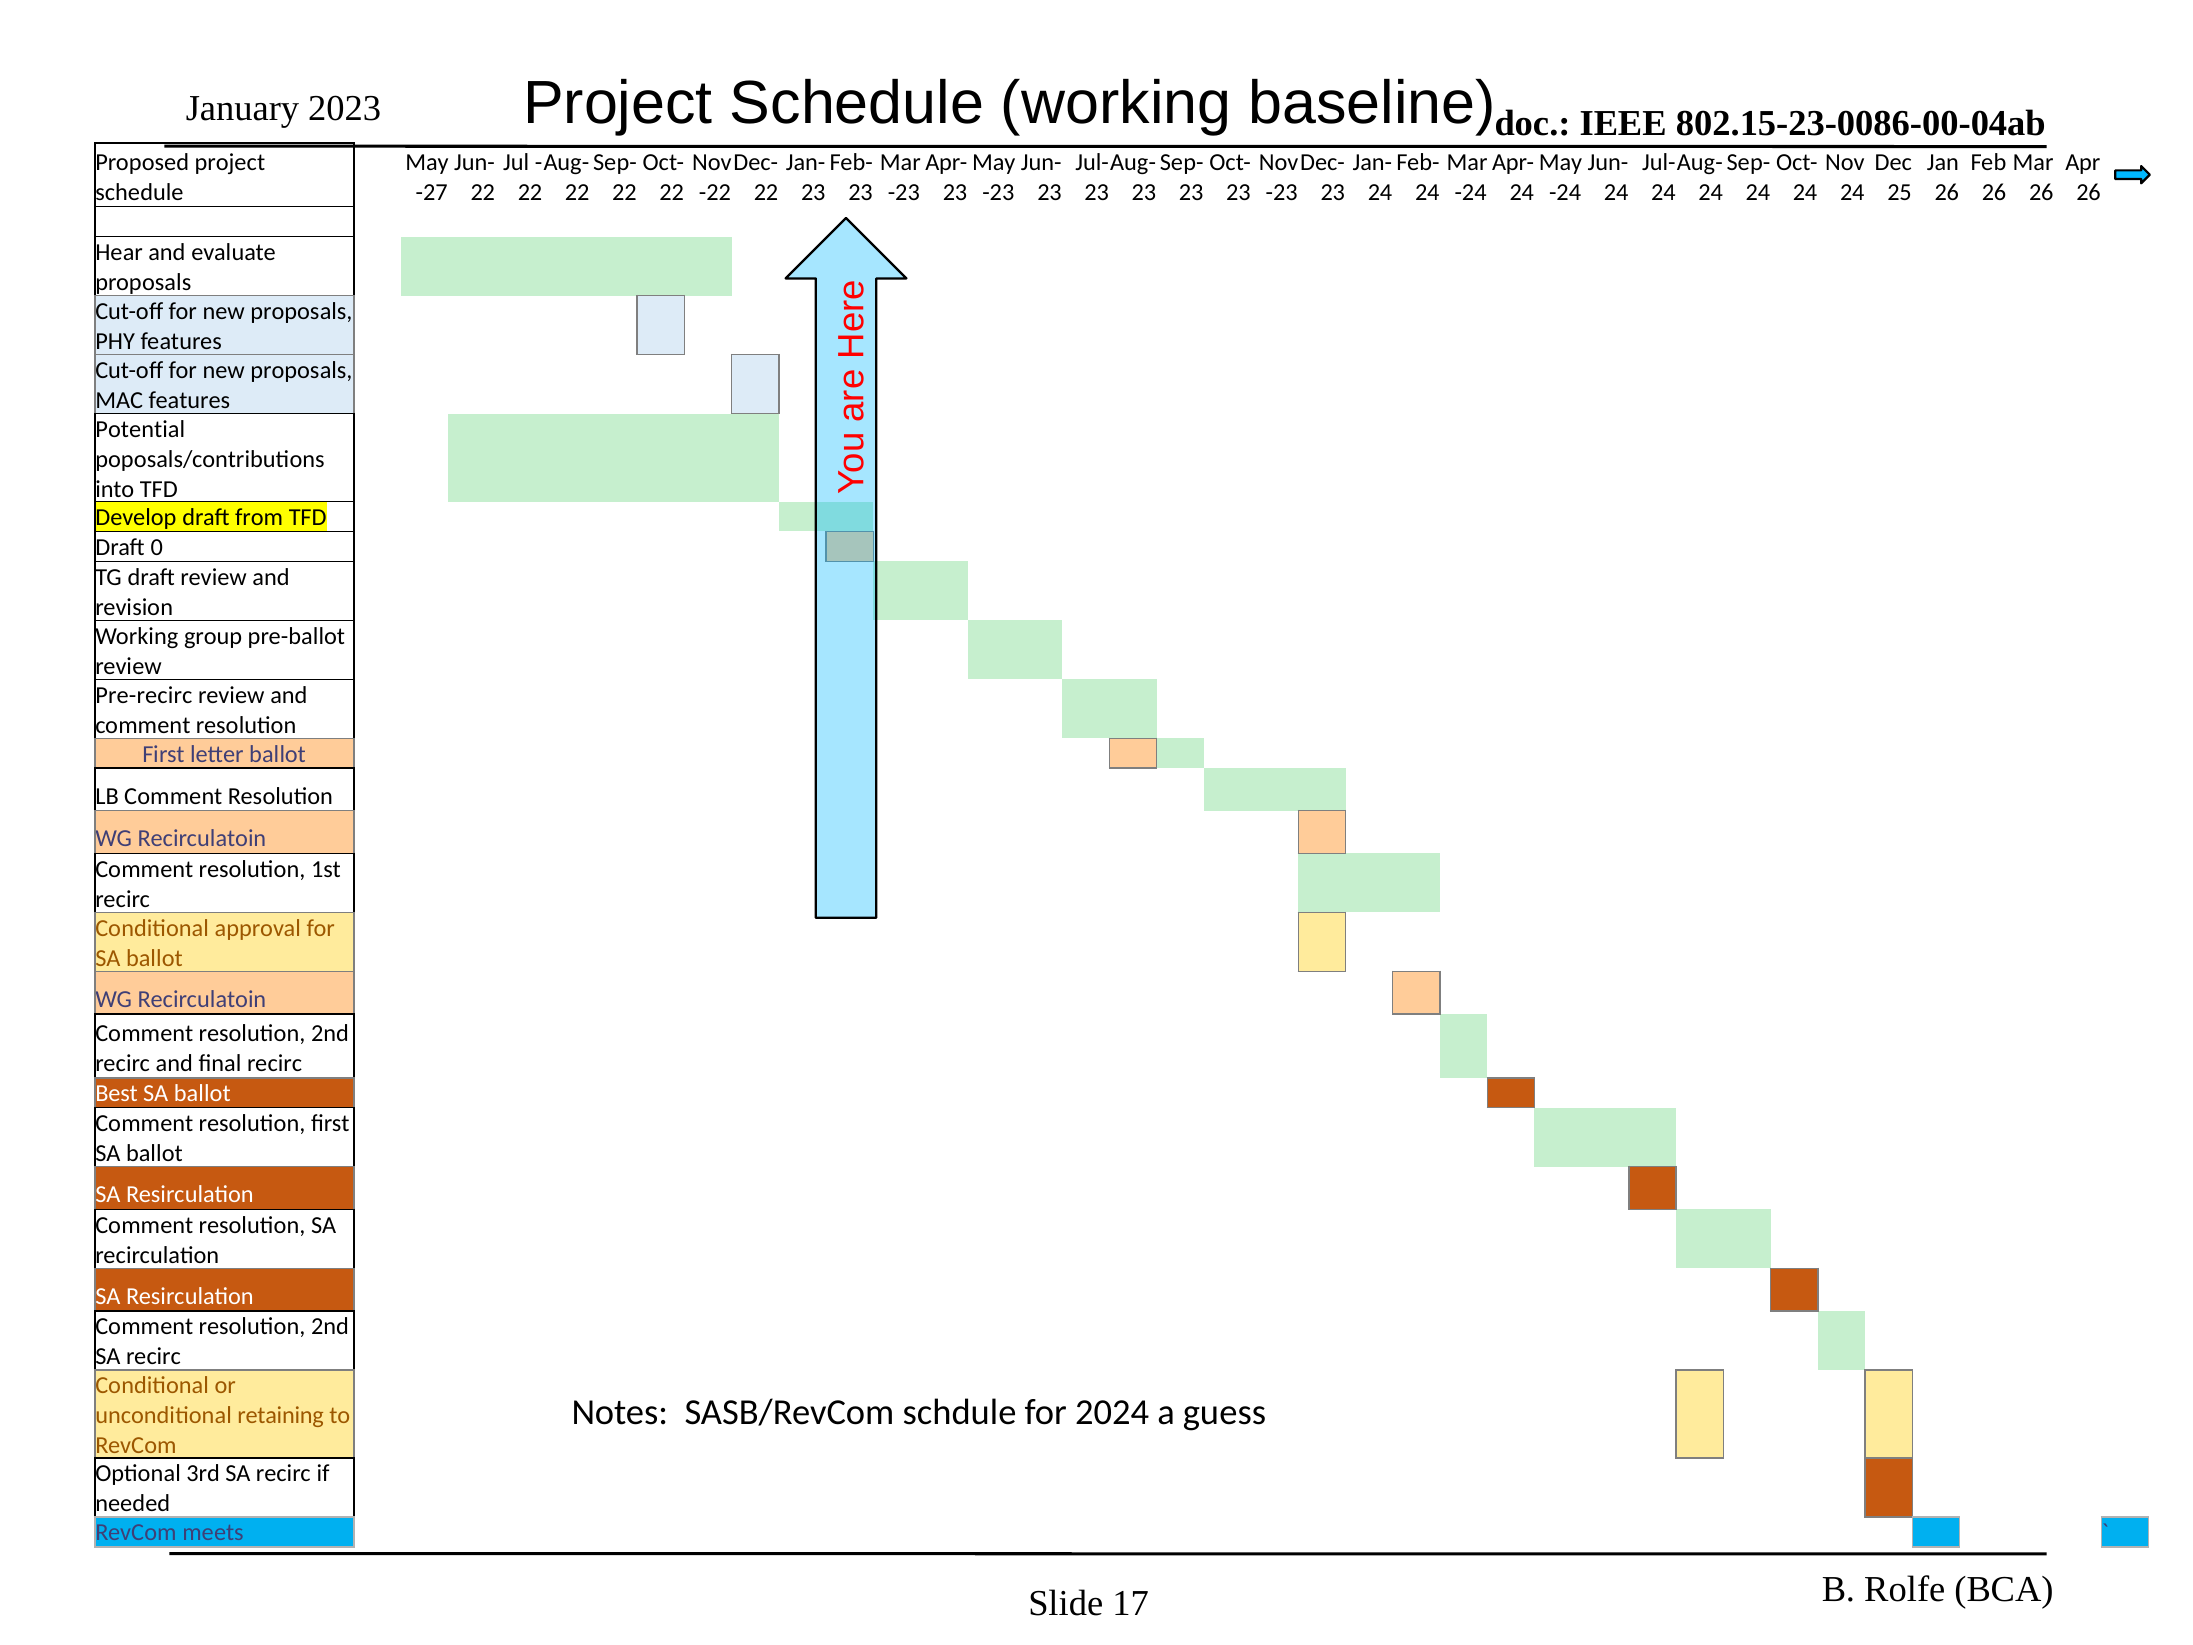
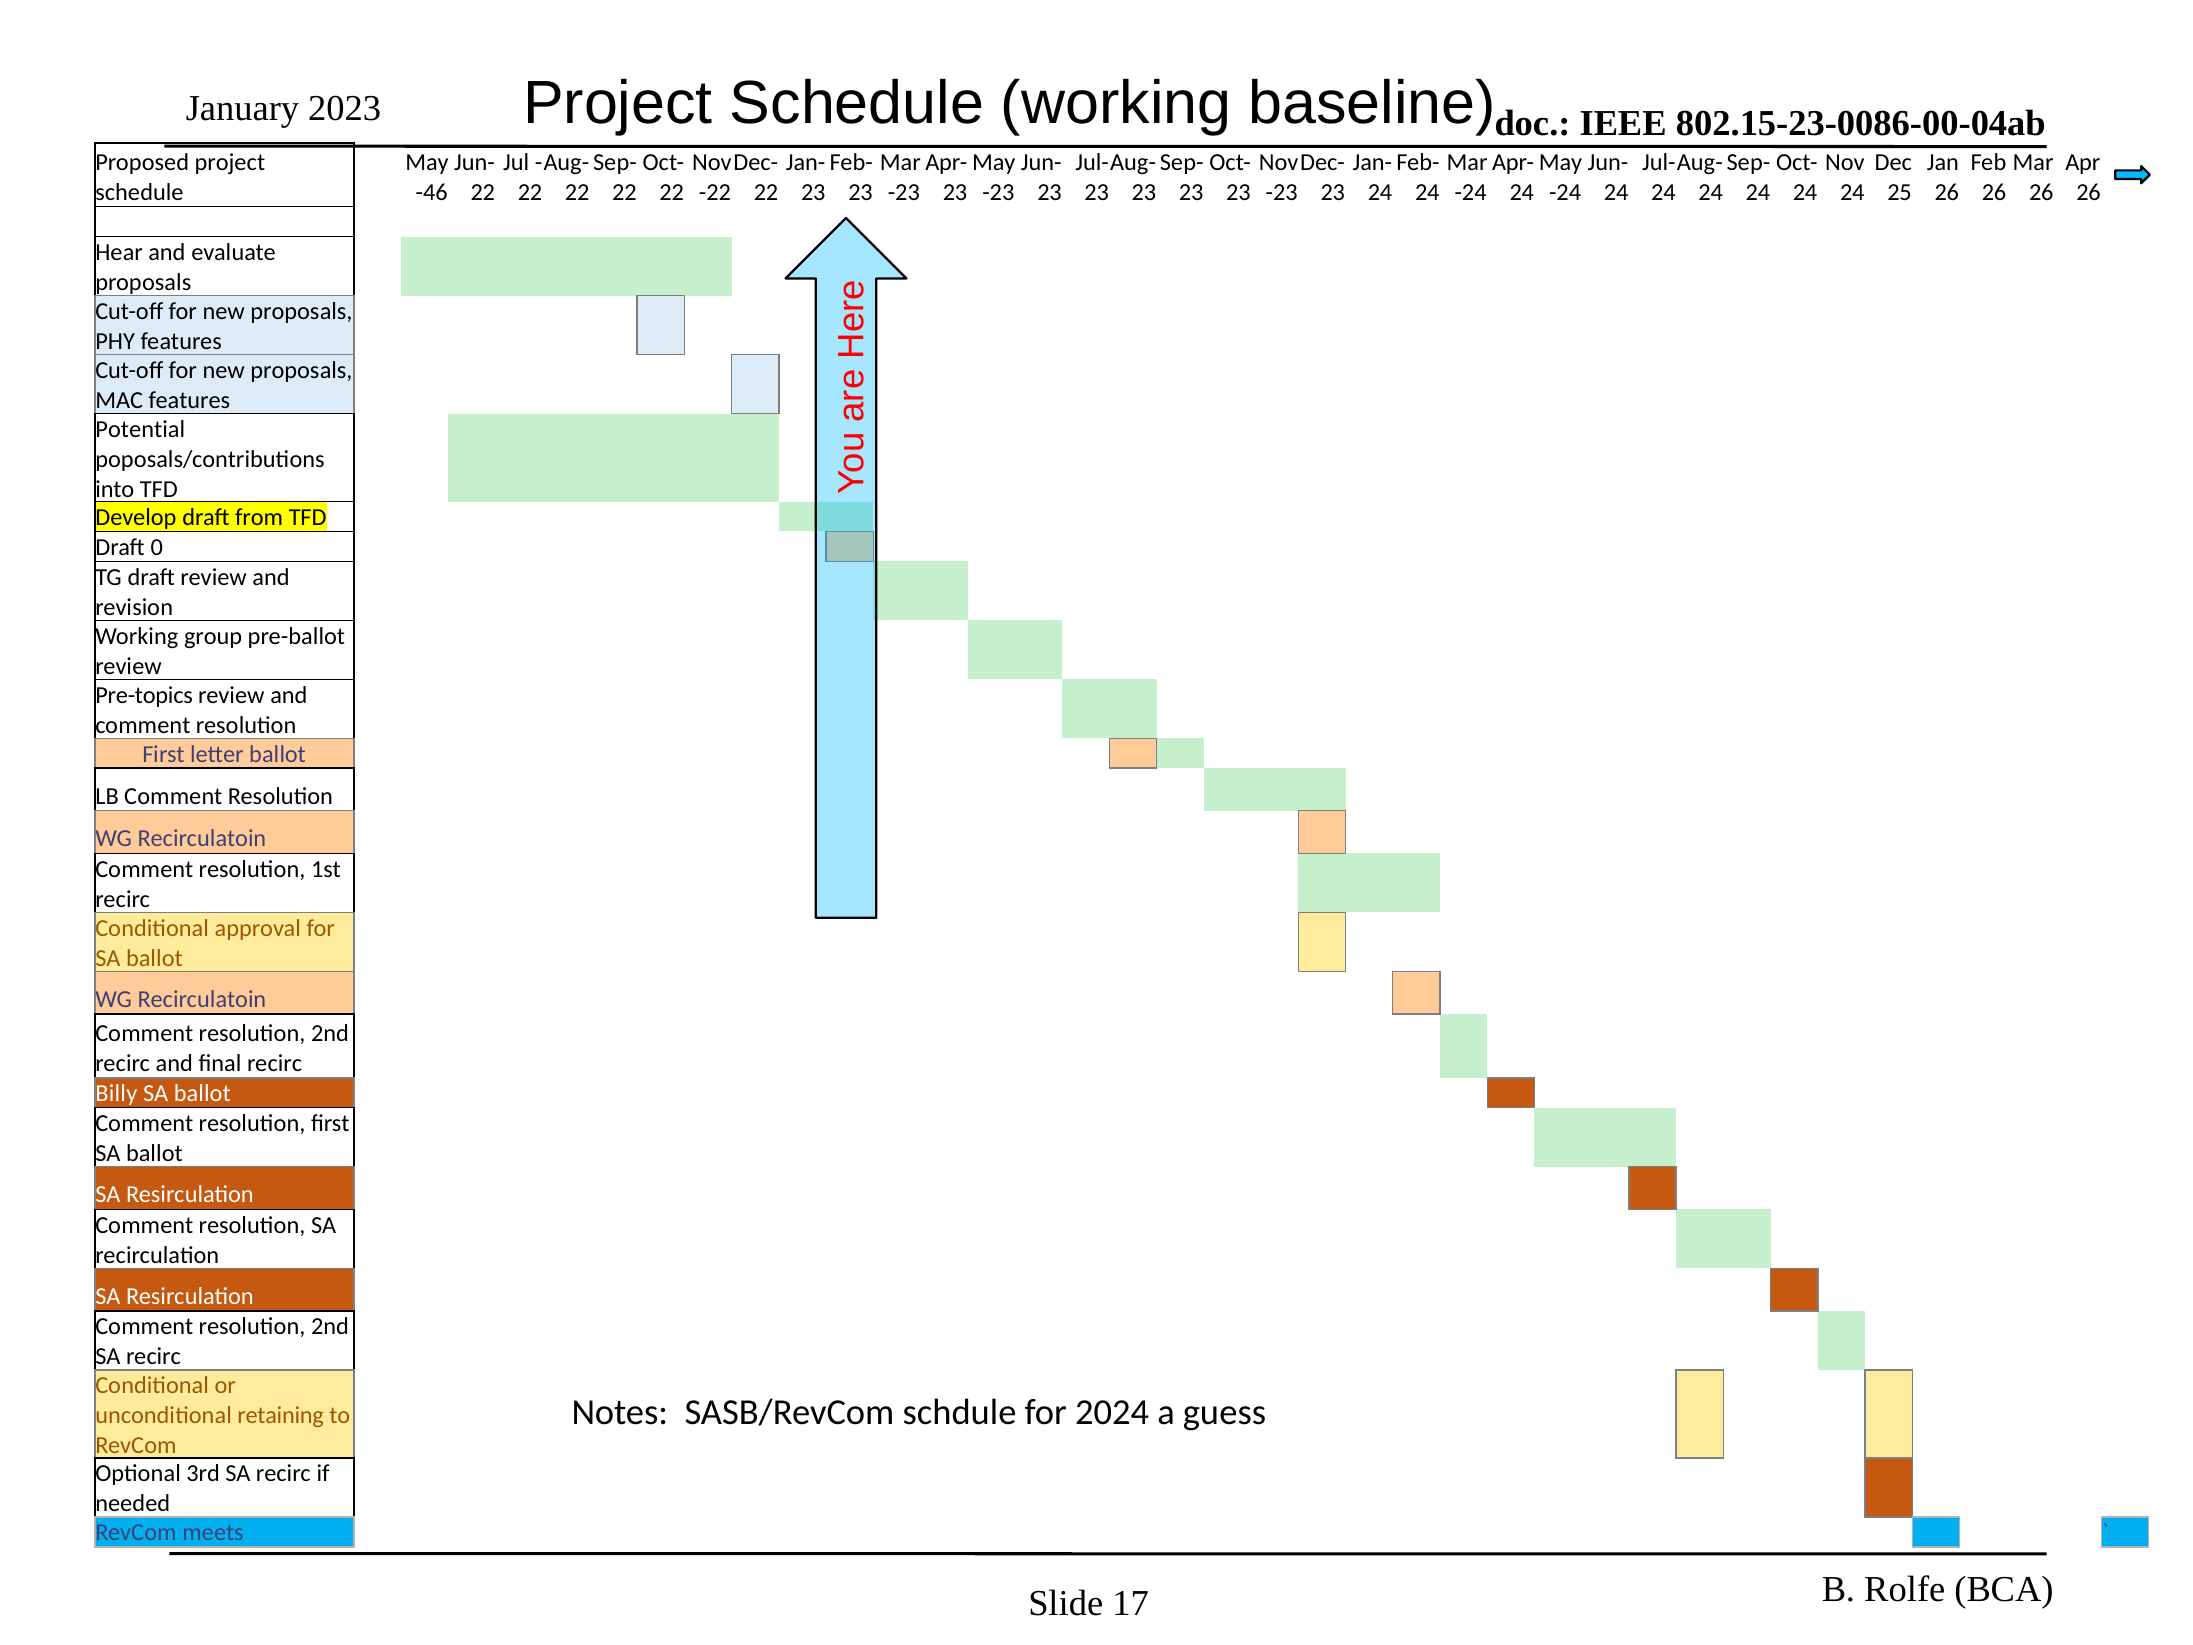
-27: -27 -> -46 (432, 192)
Pre-recirc: Pre-recirc -> Pre-topics (144, 695)
Best: Best -> Billy (116, 1093)
